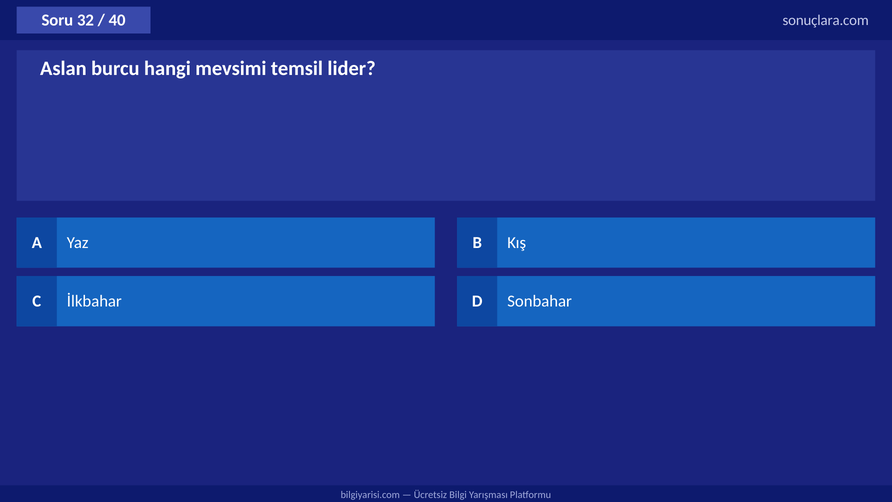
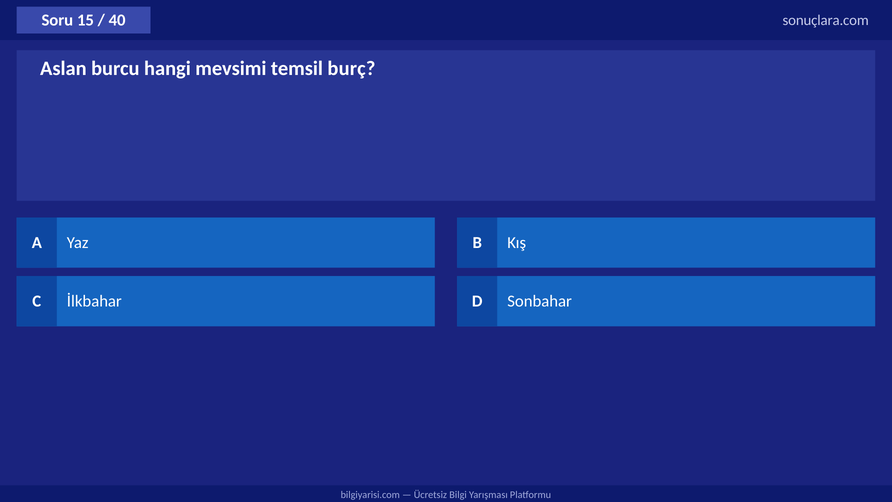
32: 32 -> 15 (85, 20)
lider: lider -> burç (351, 69)
